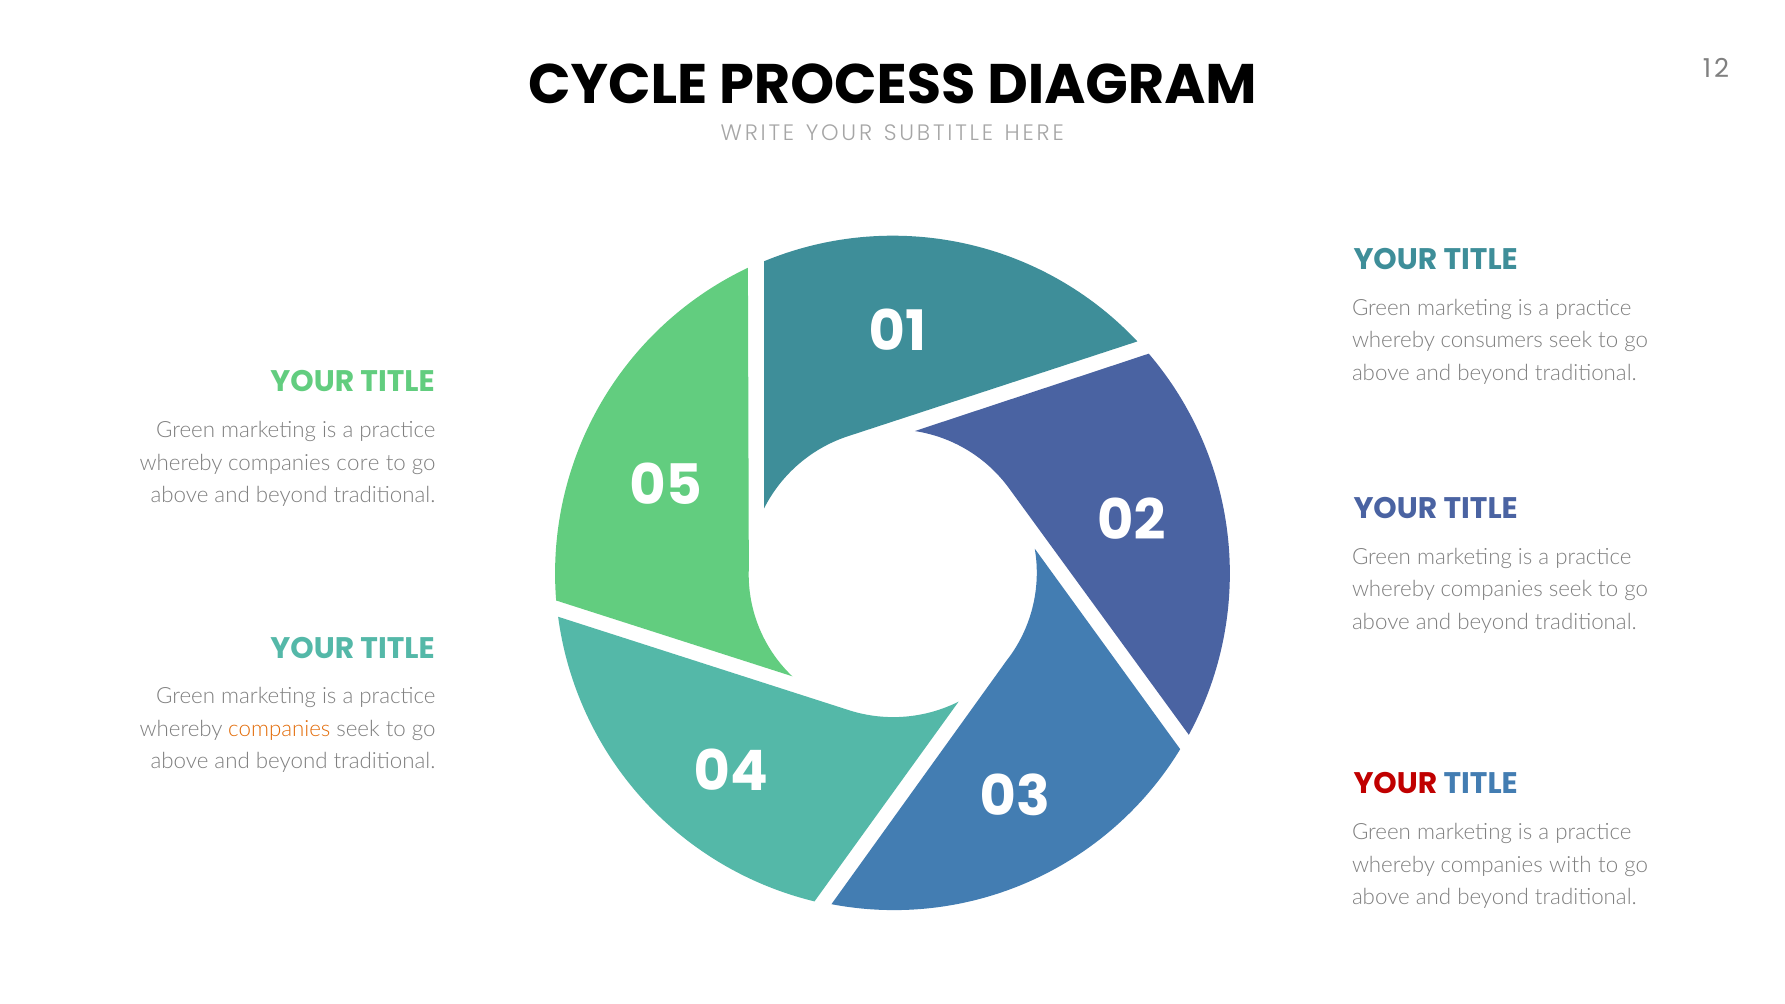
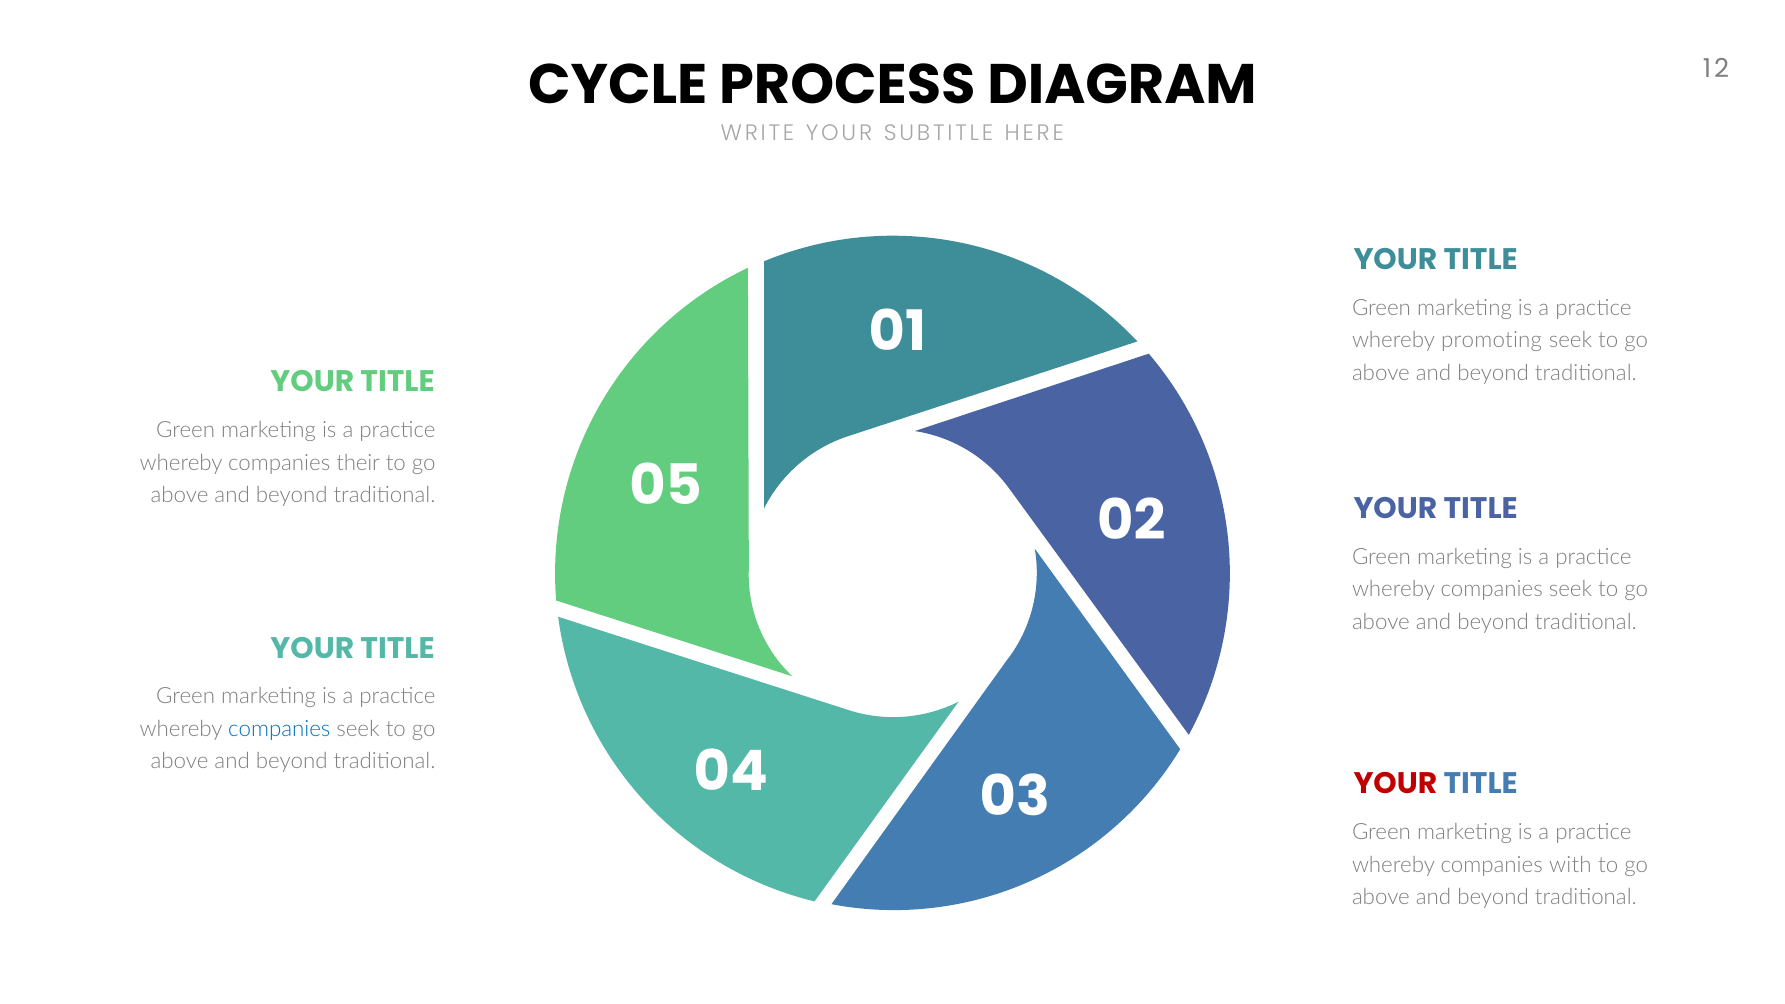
consumers: consumers -> promoting (1492, 341)
core: core -> their (358, 463)
companies colour: orange -> blue (279, 729)
